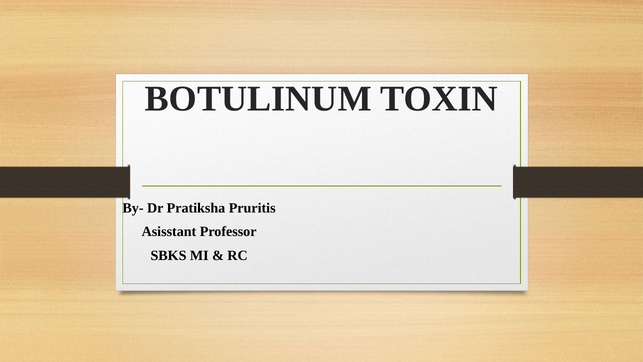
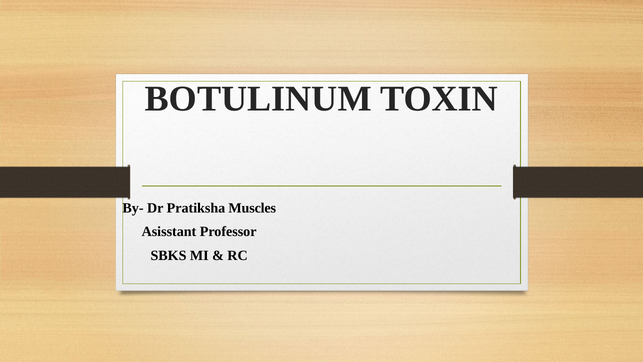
Pruritis: Pruritis -> Muscles (252, 208)
